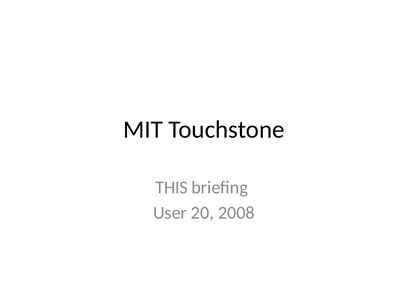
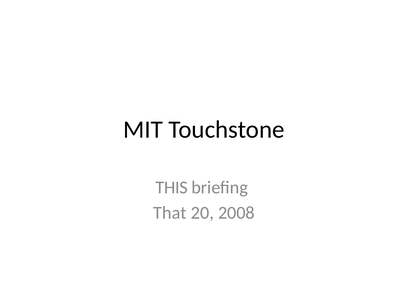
User: User -> That (170, 213)
